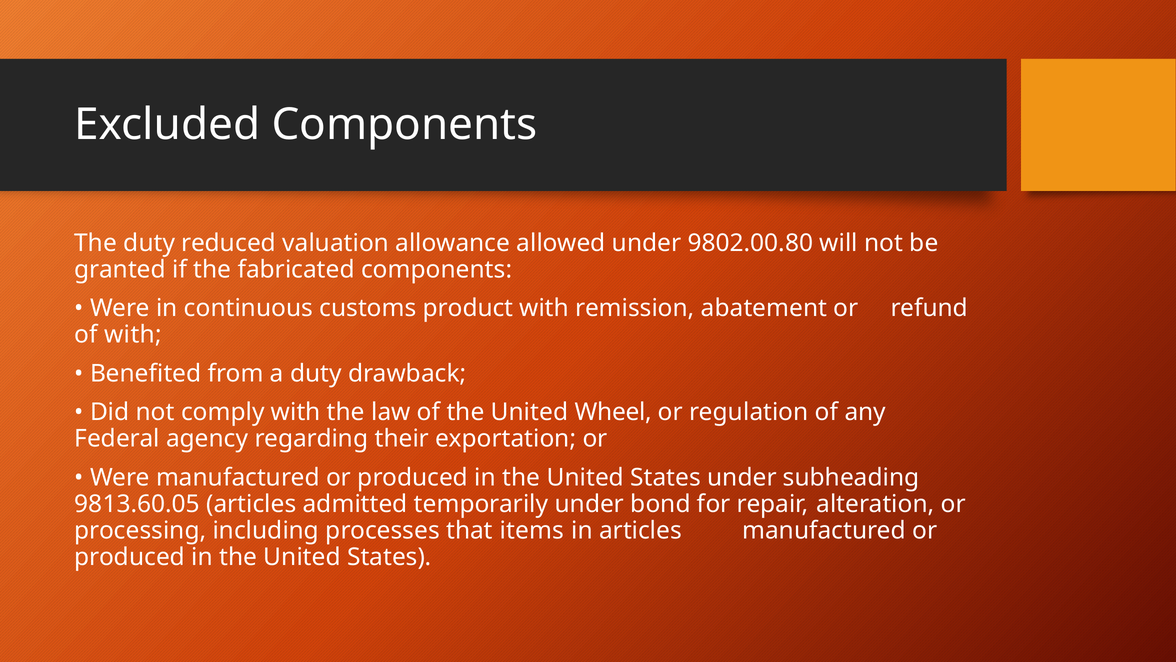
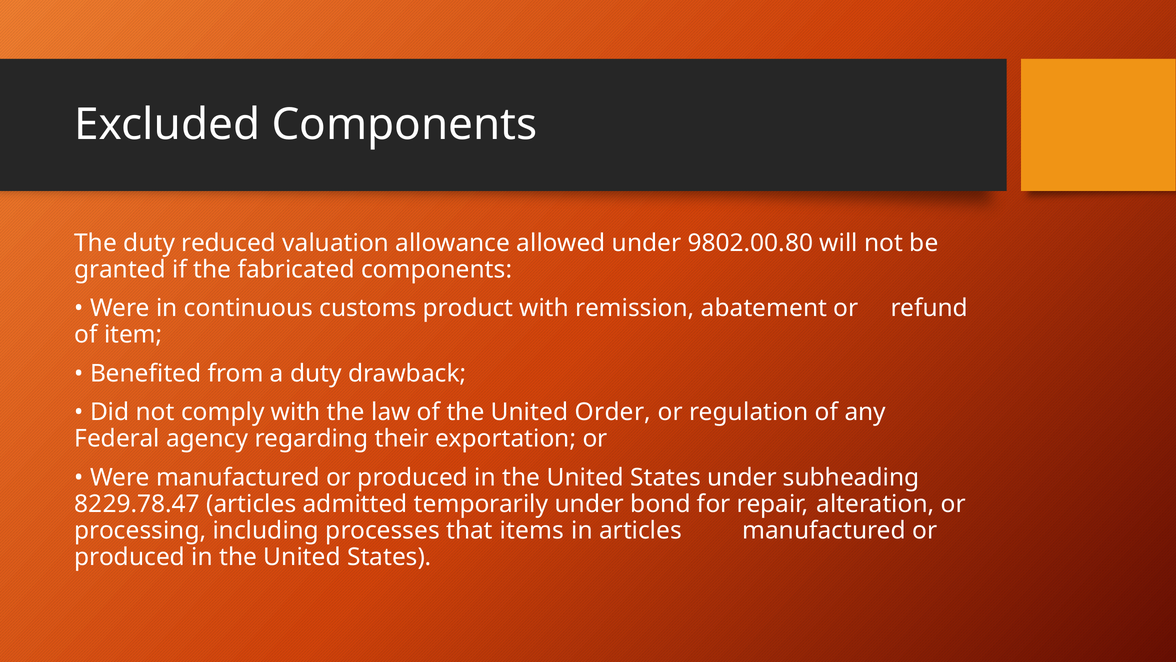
of with: with -> item (133, 335)
Wheel: Wheel -> Order (613, 412)
9813.60.05: 9813.60.05 -> 8229.78.47 (137, 504)
